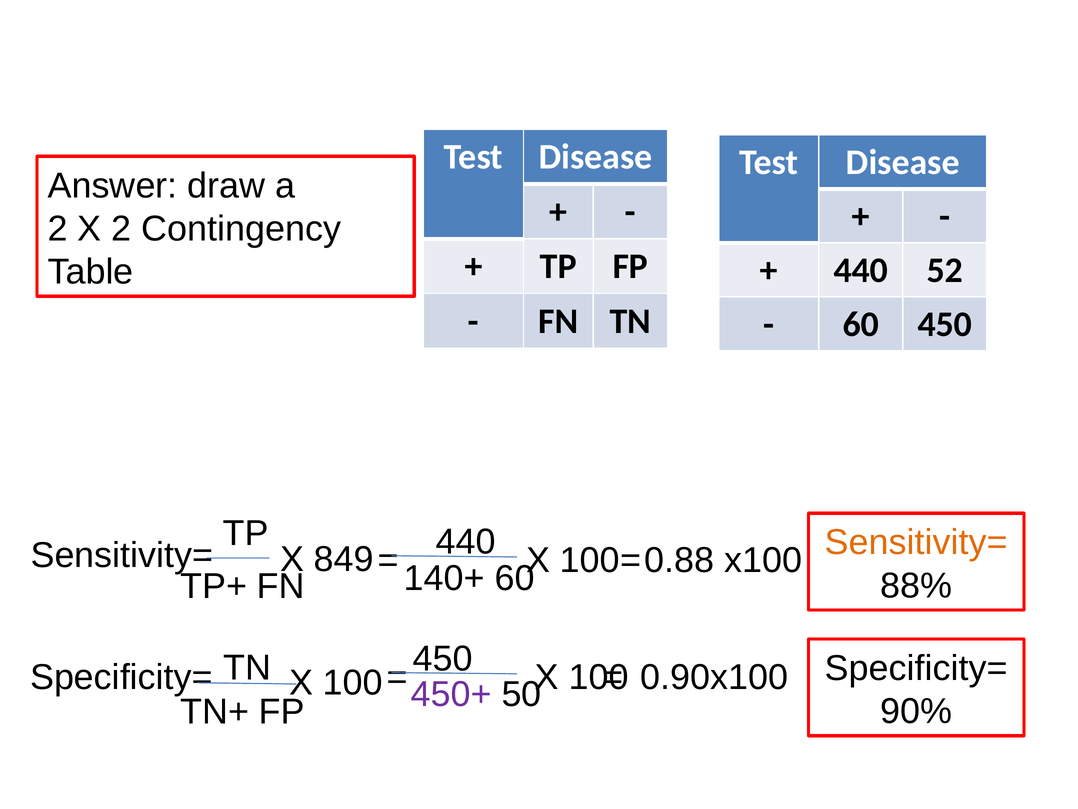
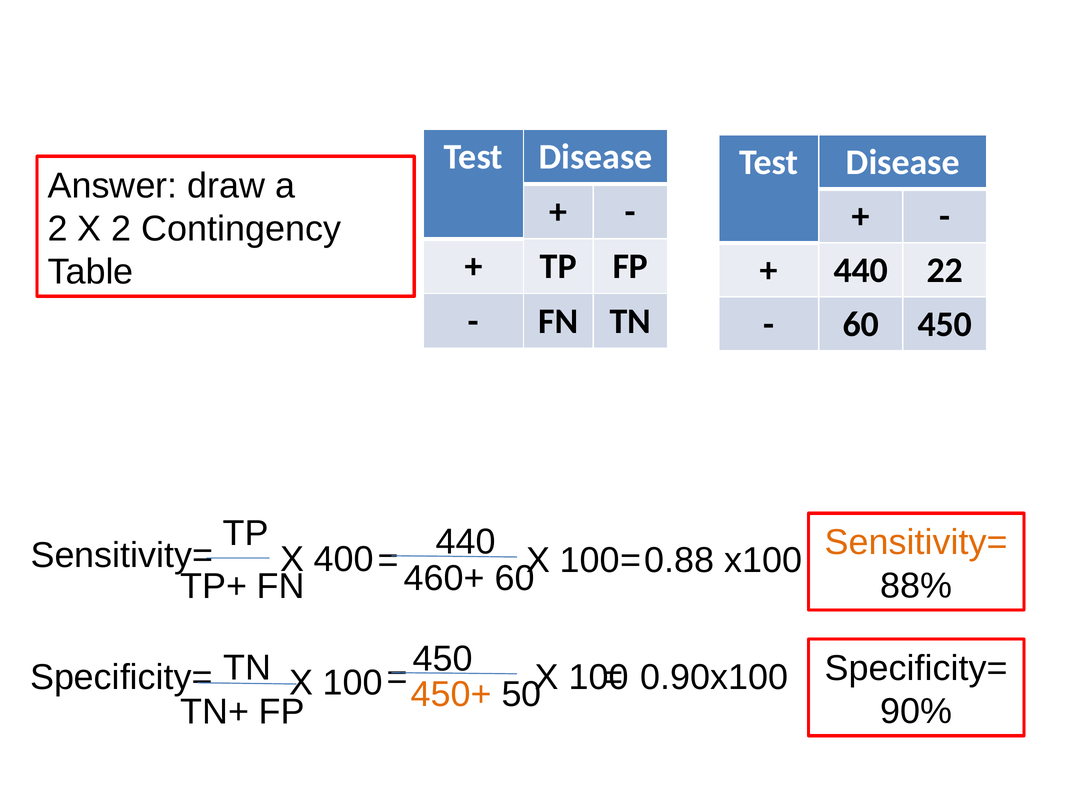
52: 52 -> 22 (945, 270)
849: 849 -> 400 (344, 559)
140+: 140+ -> 460+ (444, 578)
450+ colour: purple -> orange (451, 694)
